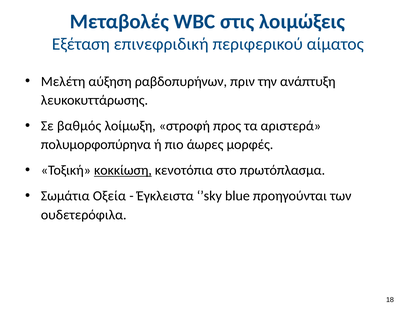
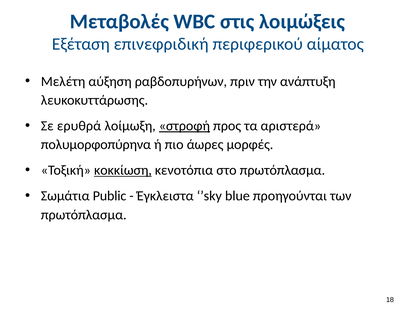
βαθμός: βαθμός -> ερυθρά (79, 126)
στροφή underline: none -> present (184, 126)
Οξεία: Οξεία -> Public (110, 196)
oυδετερόφιλα: oυδετερόφιλα -> πρωτόπλασμα (84, 215)
